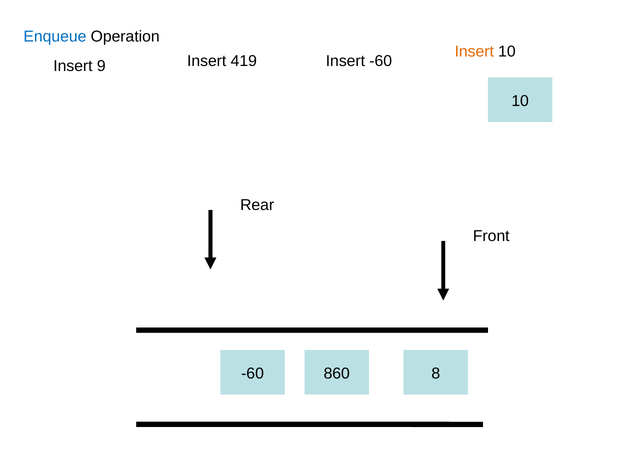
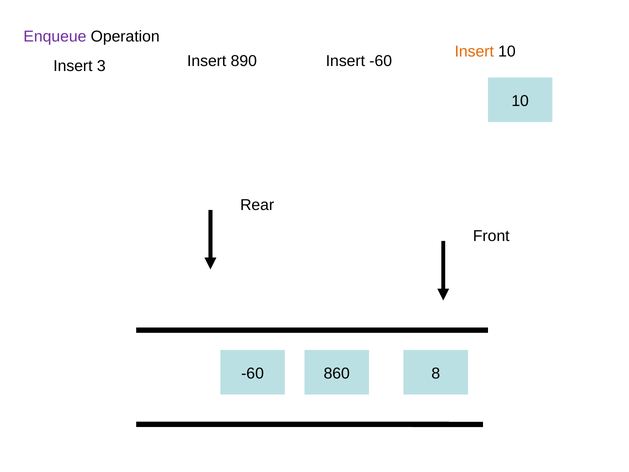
Enqueue colour: blue -> purple (55, 37)
419: 419 -> 890 (244, 61)
9: 9 -> 3 (101, 66)
